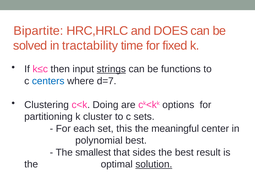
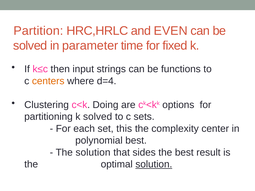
Bipartite: Bipartite -> Partition (38, 31)
DOES: DOES -> EVEN (171, 31)
tractability: tractability -> parameter (90, 46)
strings underline: present -> none (111, 69)
centers colour: blue -> orange (48, 81)
d=7: d=7 -> d=4 (107, 81)
k cluster: cluster -> solved (98, 117)
meaningful: meaningful -> complexity (175, 129)
The smallest: smallest -> solution (93, 153)
